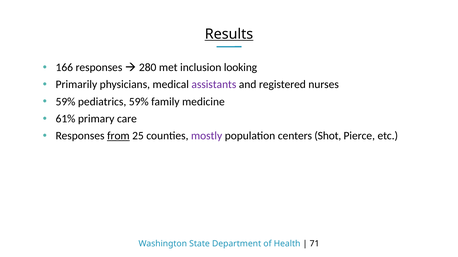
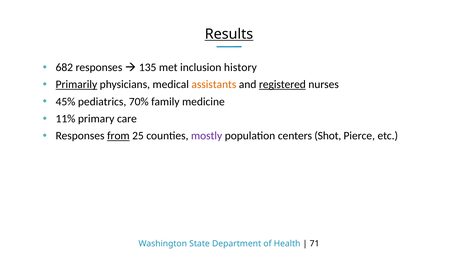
166: 166 -> 682 (64, 68)
280: 280 -> 135 (148, 68)
looking: looking -> history (240, 68)
Primarily underline: none -> present (76, 85)
assistants colour: purple -> orange (214, 85)
registered underline: none -> present (282, 85)
59%: 59% -> 45% (66, 102)
pediatrics 59%: 59% -> 70% (139, 102)
61%: 61% -> 11% (66, 119)
